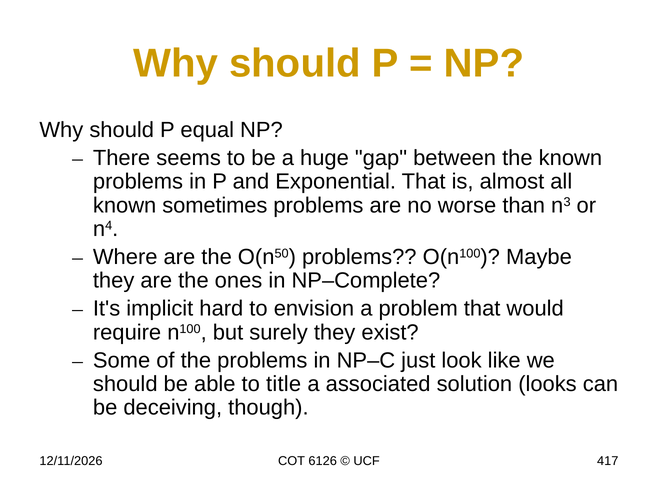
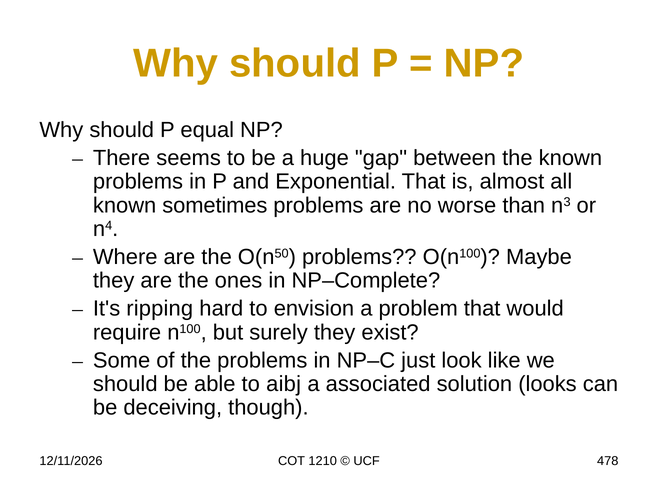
implicit: implicit -> ripping (160, 309)
title: title -> aibj (284, 384)
6126: 6126 -> 1210 (323, 461)
417: 417 -> 478 (608, 461)
